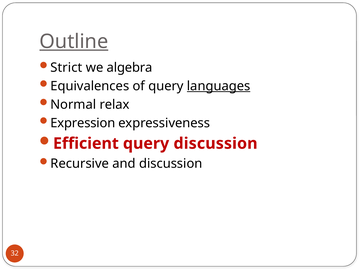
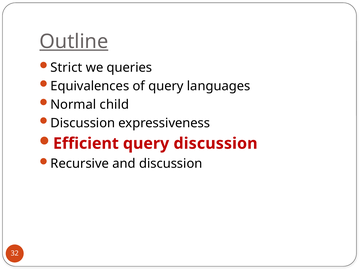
algebra: algebra -> queries (129, 67)
languages underline: present -> none (219, 86)
relax: relax -> child (114, 104)
Expression: Expression -> Discussion (83, 123)
